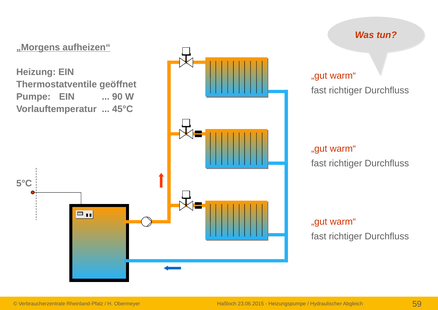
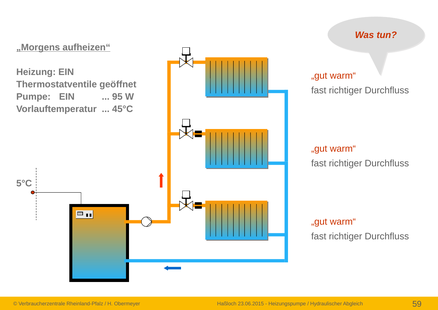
90: 90 -> 95 (117, 97)
